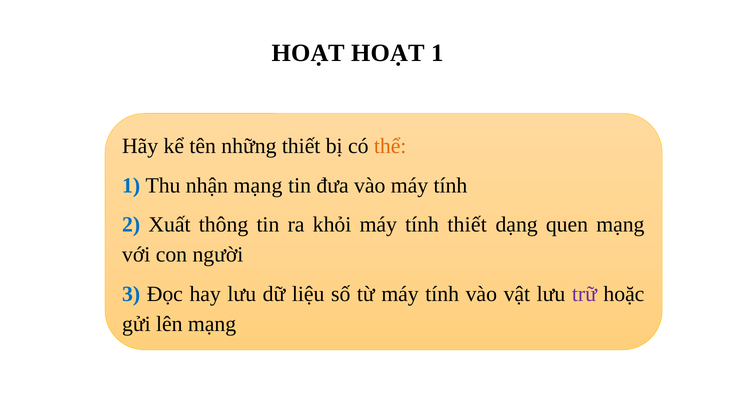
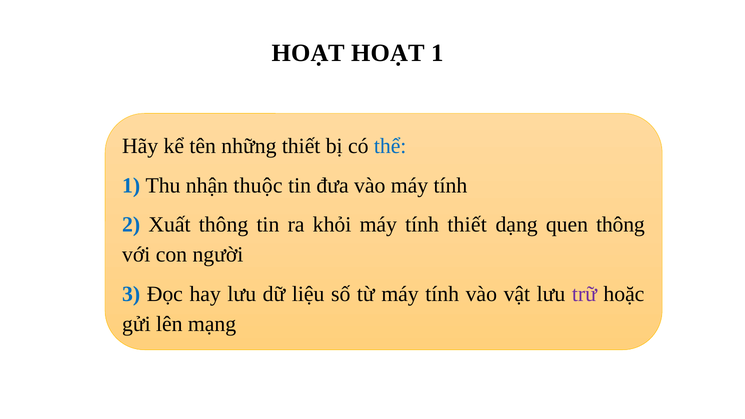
thể colour: orange -> blue (390, 146)
nhận mạng: mạng -> thuộc (258, 185)
quen mạng: mạng -> thông (620, 225)
